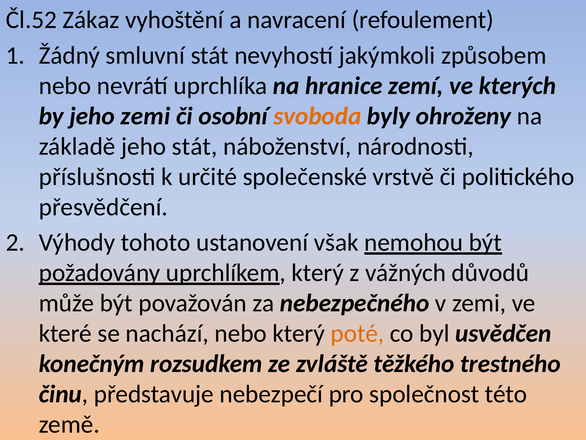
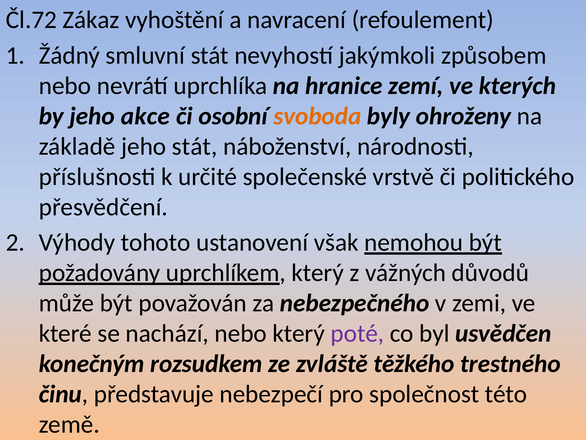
Čl.52: Čl.52 -> Čl.72 (31, 20)
jeho zemi: zemi -> akce (145, 116)
poté colour: orange -> purple (357, 333)
